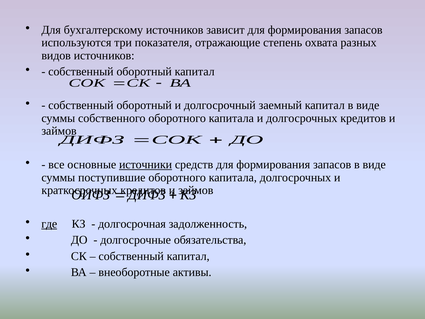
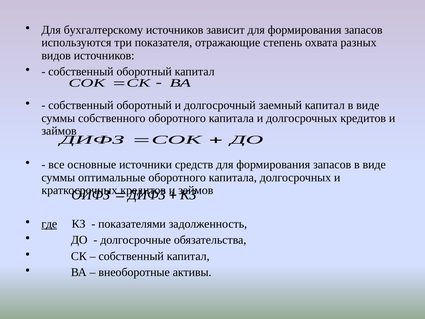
источники underline: present -> none (146, 165)
поступившие: поступившие -> оптимальные (112, 177)
долгосрочная: долгосрочная -> показателями (132, 224)
